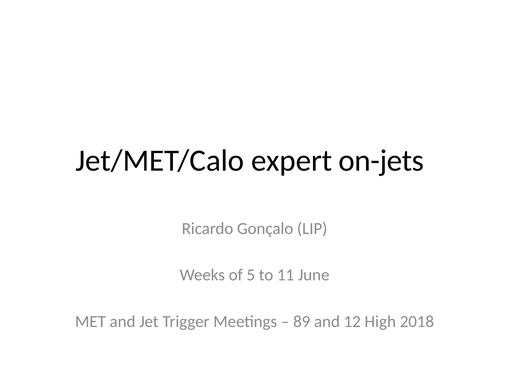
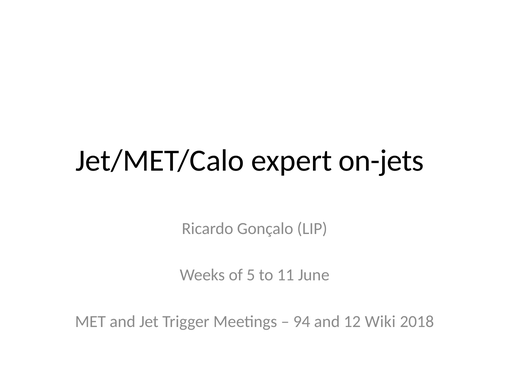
89: 89 -> 94 (302, 322)
High: High -> Wiki (380, 322)
